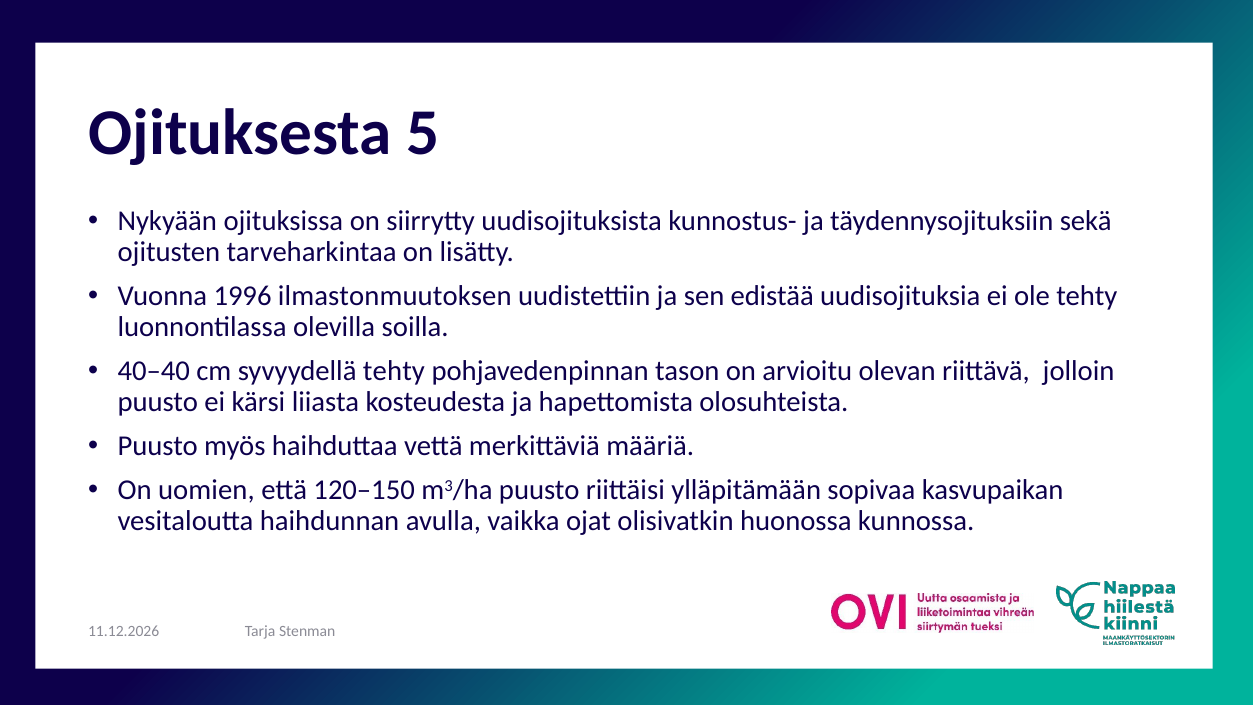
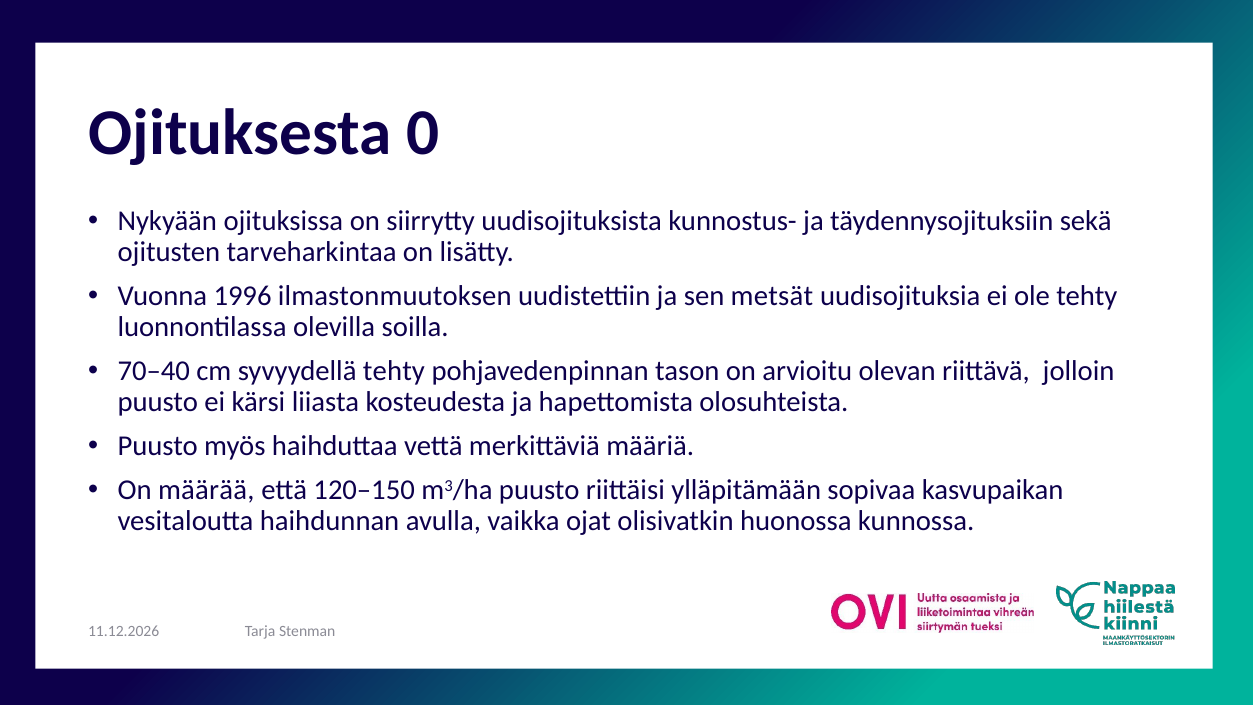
5: 5 -> 0 (423, 133)
edistää: edistää -> metsät (772, 296)
40–40: 40–40 -> 70–40 (154, 371)
uomien: uomien -> määrää (206, 490)
